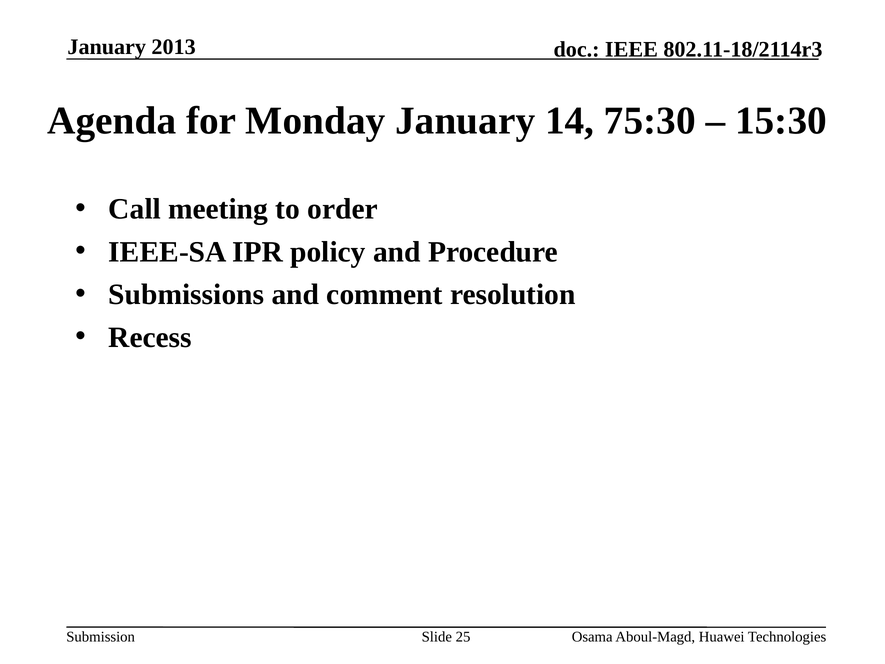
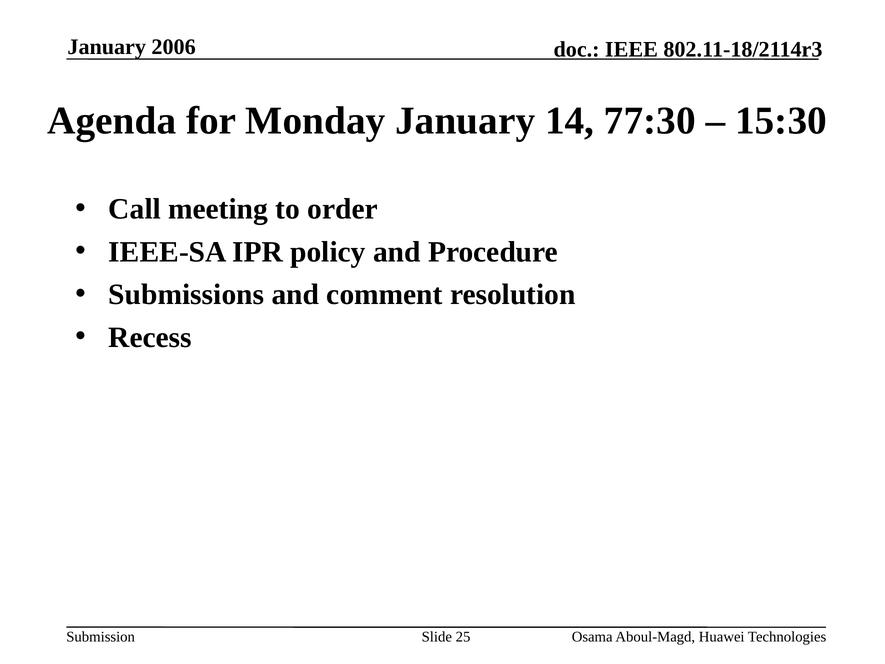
2013: 2013 -> 2006 (174, 47)
75:30: 75:30 -> 77:30 (650, 121)
